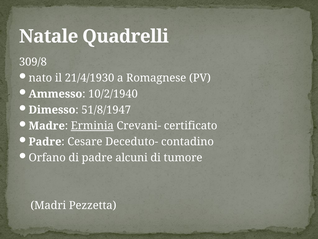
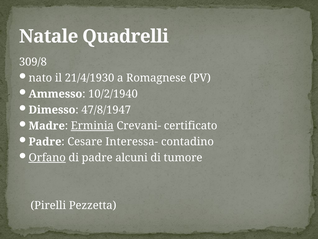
51/8/1947: 51/8/1947 -> 47/8/1947 (106, 110)
Deceduto-: Deceduto- -> Interessa- (132, 141)
Orfano underline: none -> present (47, 157)
Madri: Madri -> Pirelli (48, 205)
